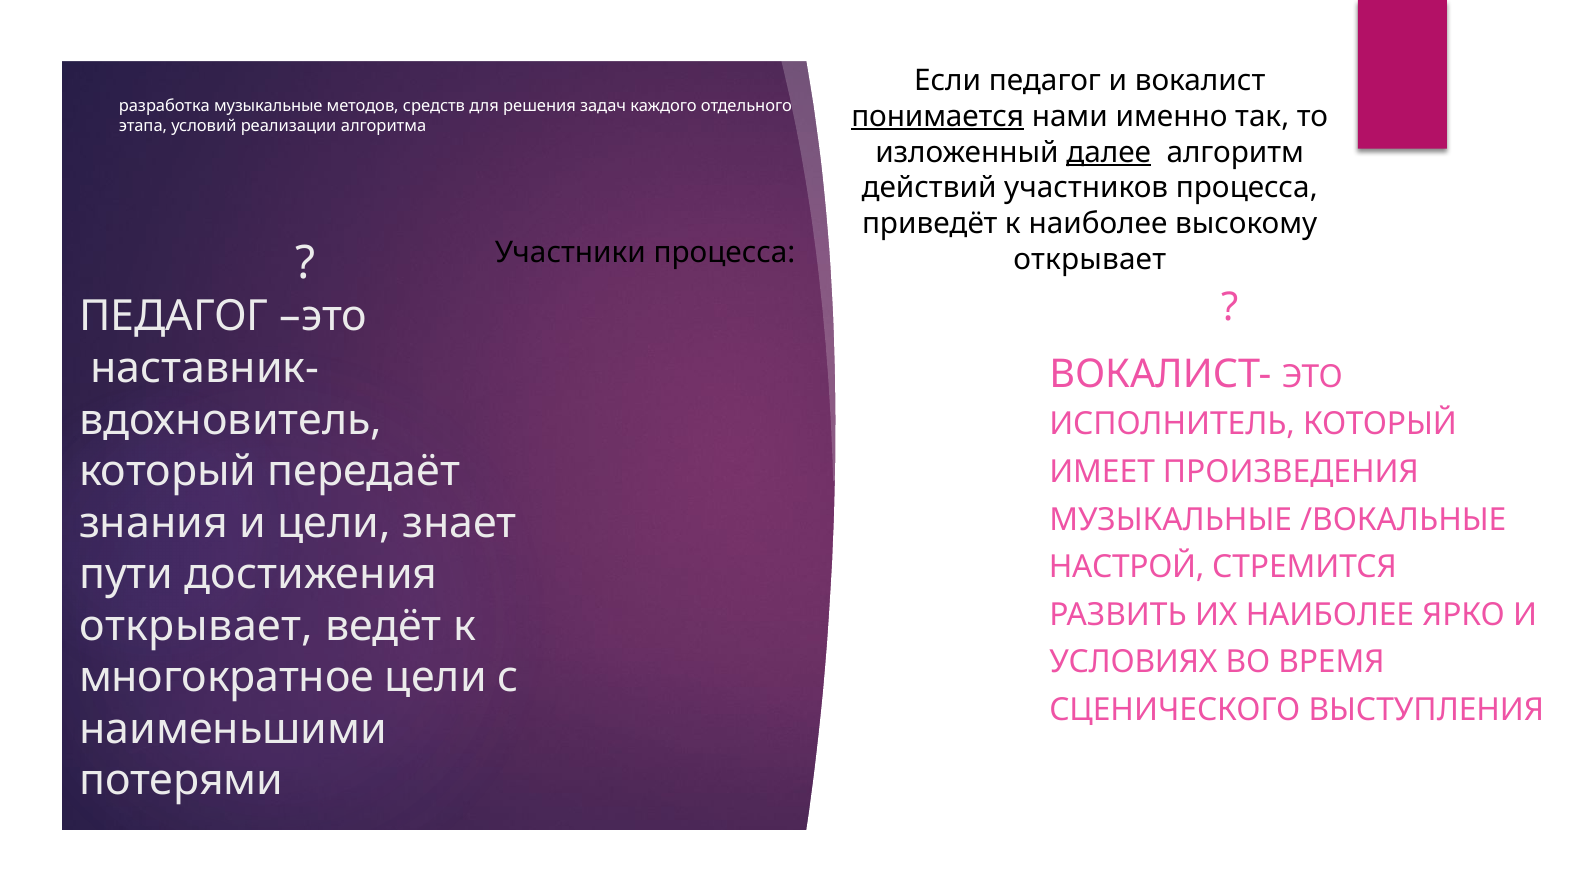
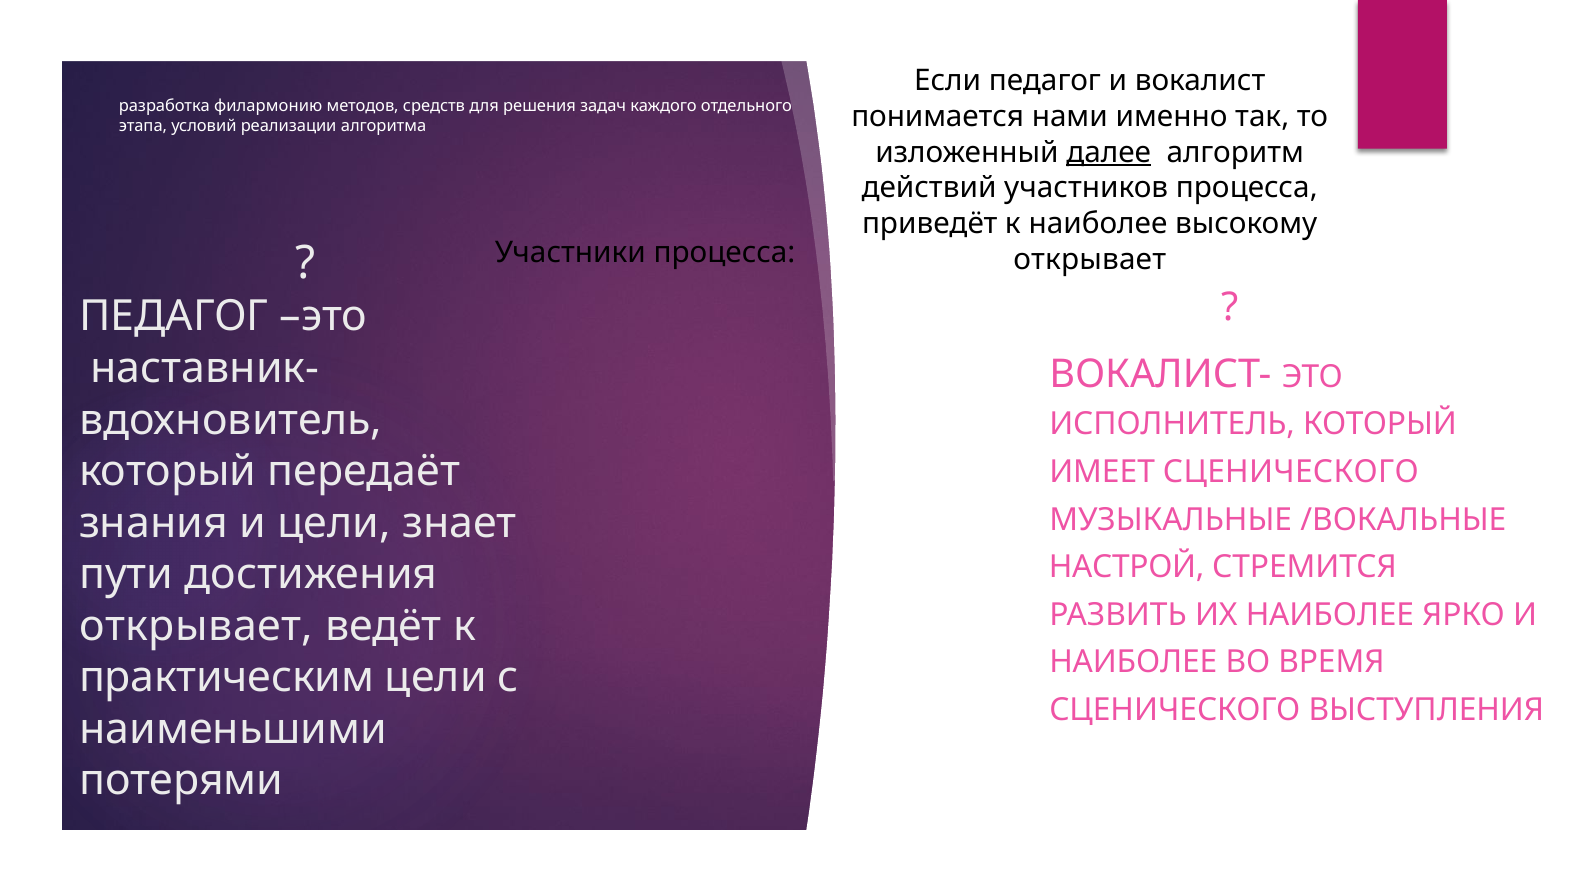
разработка музыкальные: музыкальные -> филармонию (268, 106)
понимается underline: present -> none (938, 117)
ИМЕЕТ ПРОИЗВЕДЕНИЯ: ПРОИЗВЕДЕНИЯ -> СЦЕНИЧЕСКОГО (1291, 472)
УСЛОВИЯХ: УСЛОВИЯХ -> НАИБОЛЕЕ (1133, 662)
многократное: многократное -> практическим (227, 677)
